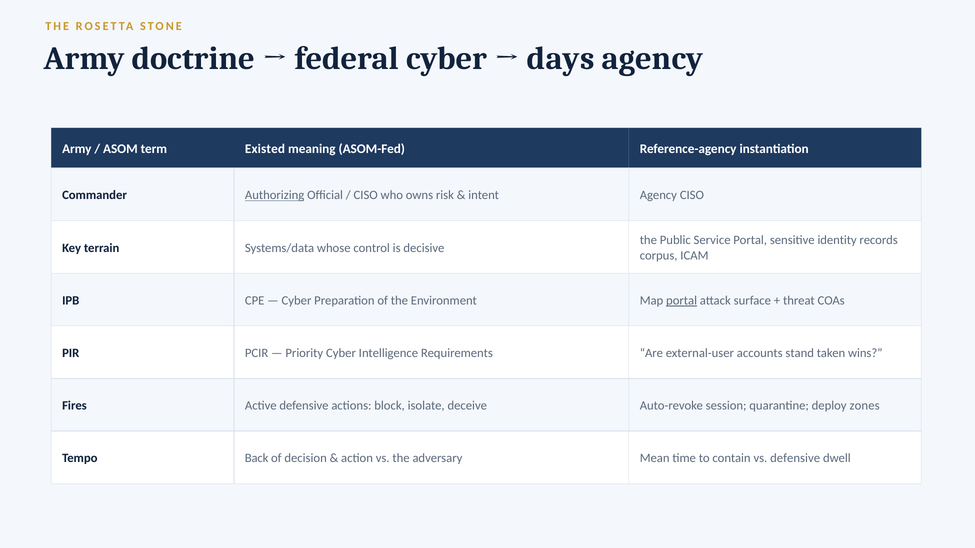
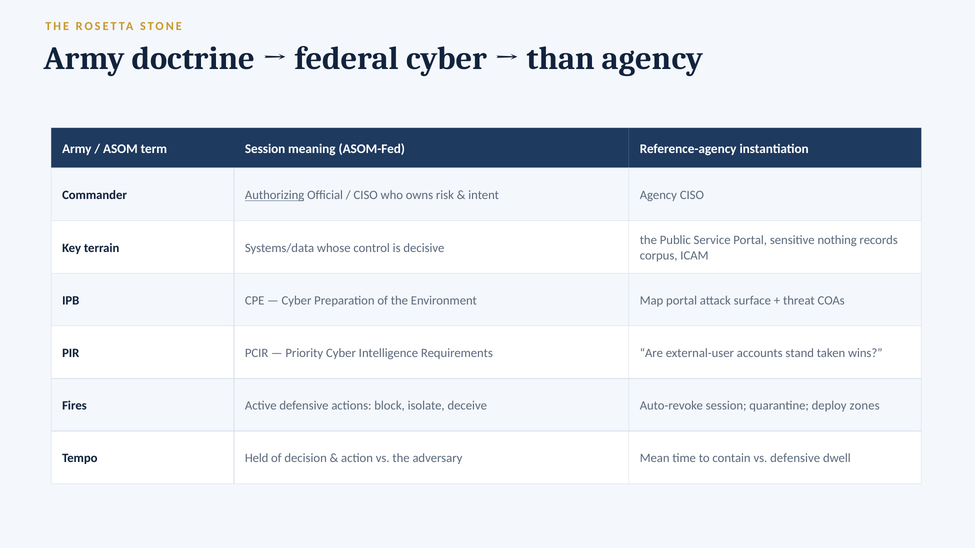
days: days -> than (561, 59)
term Existed: Existed -> Session (265, 149)
identity: identity -> nothing (837, 240)
portal underline: present -> none (682, 301)
Back: Back -> Held (257, 459)
